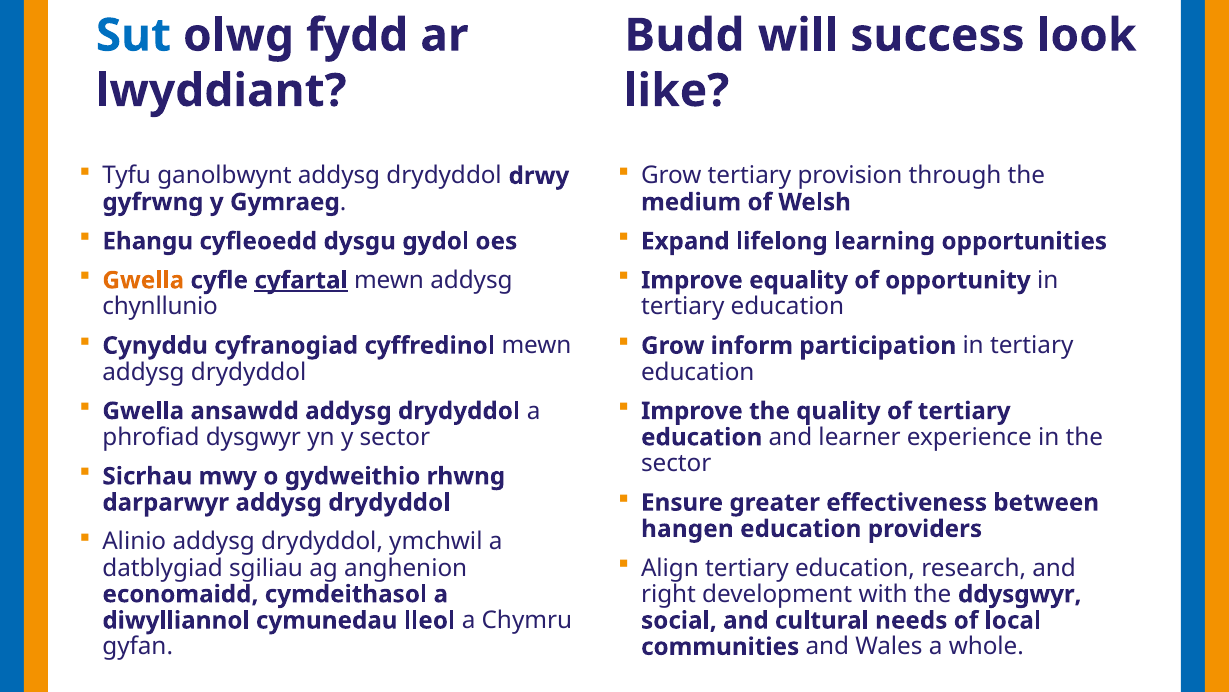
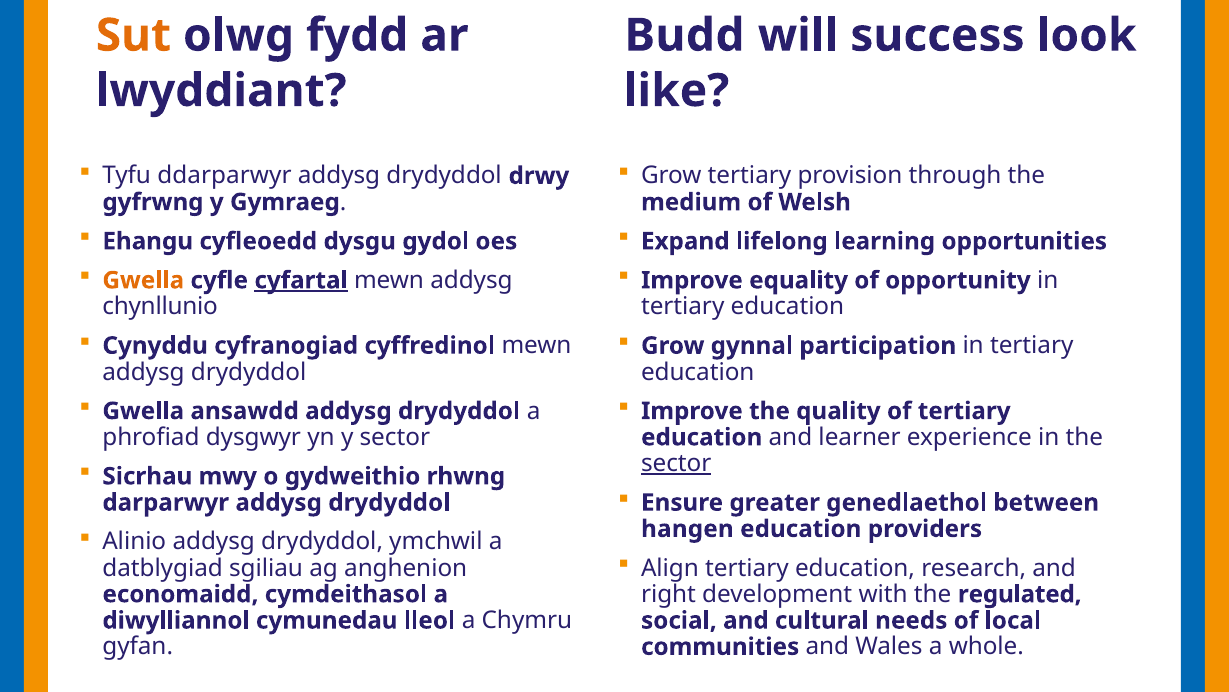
Sut colour: blue -> orange (133, 35)
ganolbwynt: ganolbwynt -> ddarparwyr (224, 176)
inform: inform -> gynnal (752, 345)
sector underline: none -> present (676, 463)
effectiveness: effectiveness -> genedlaethol (907, 502)
ddysgwyr: ddysgwyr -> regulated (1020, 594)
